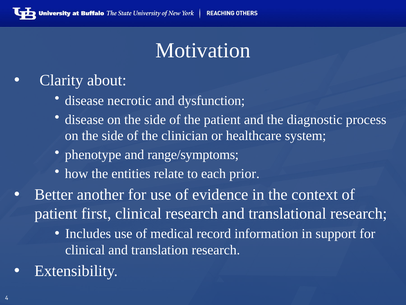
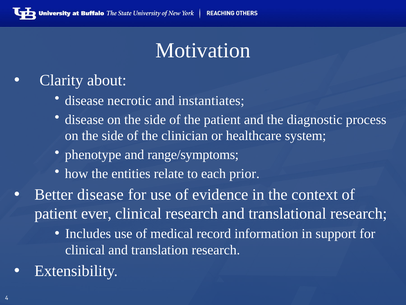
dysfunction: dysfunction -> instantiates (211, 100)
Better another: another -> disease (100, 194)
first: first -> ever (96, 213)
